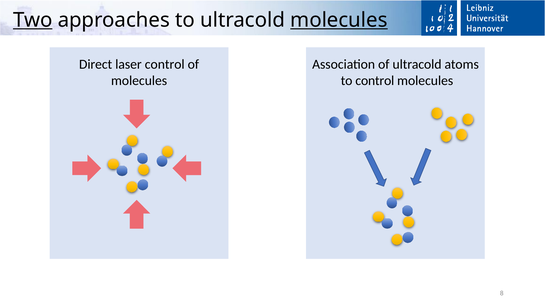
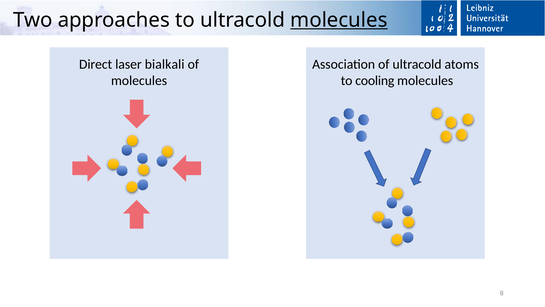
Two underline: present -> none (33, 20)
laser control: control -> bialkali (165, 64)
to control: control -> cooling (375, 81)
